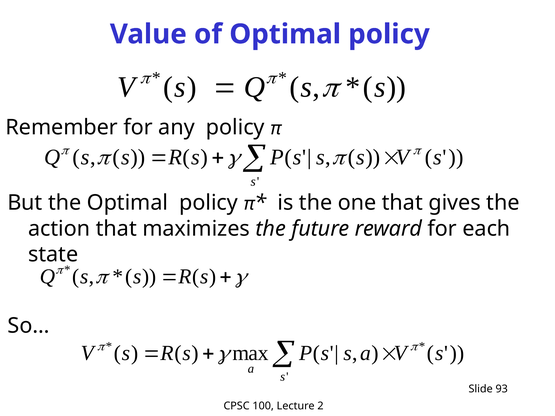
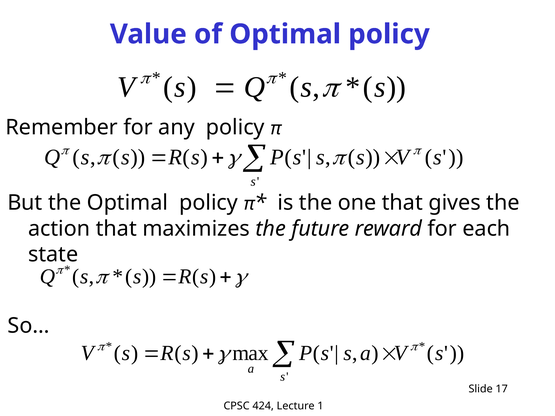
93: 93 -> 17 (502, 389)
100: 100 -> 424 (263, 406)
2: 2 -> 1 (320, 406)
